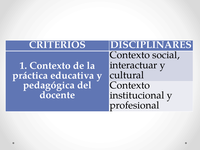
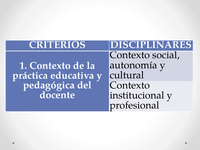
interactuar: interactuar -> autonomía (133, 65)
